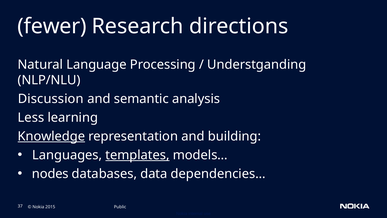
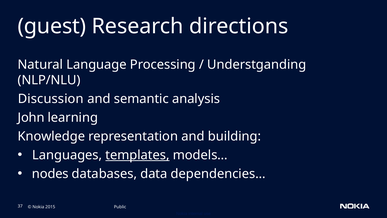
fewer: fewer -> guest (52, 26)
Less: Less -> John (31, 117)
Knowledge underline: present -> none (51, 136)
